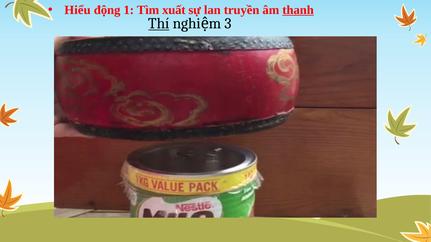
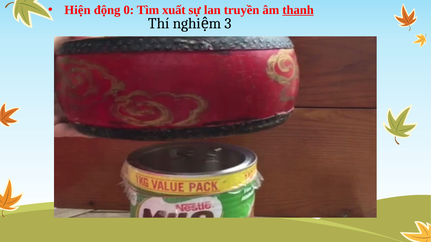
Hiểu: Hiểu -> Hiện (77, 10)
1: 1 -> 0 (129, 10)
Thí underline: present -> none (159, 24)
